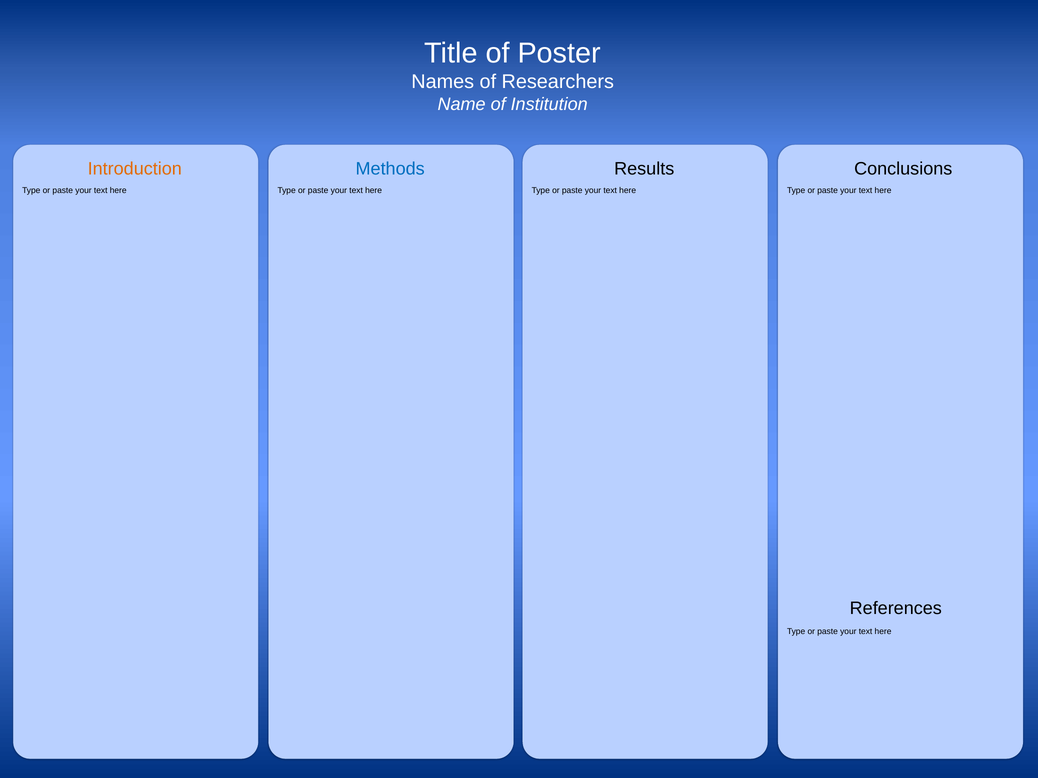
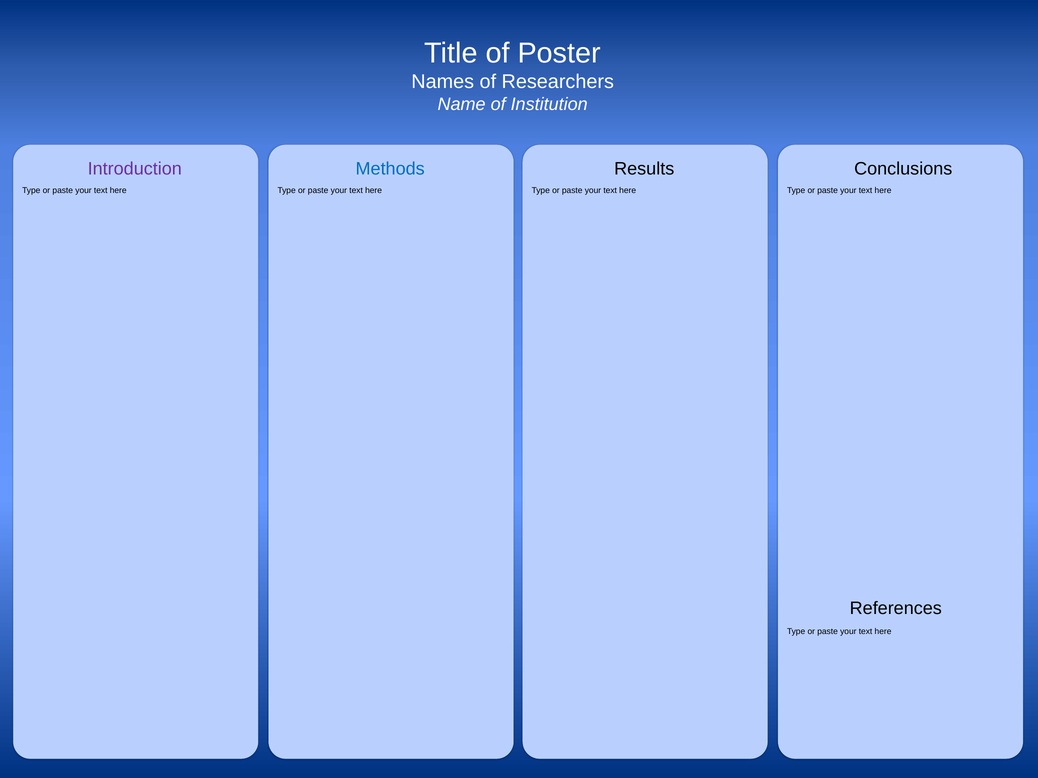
Introduction colour: orange -> purple (135, 169)
